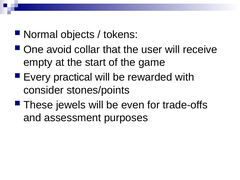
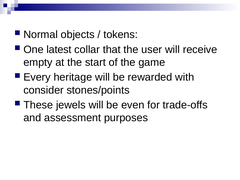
avoid: avoid -> latest (59, 50)
practical: practical -> heritage (73, 77)
